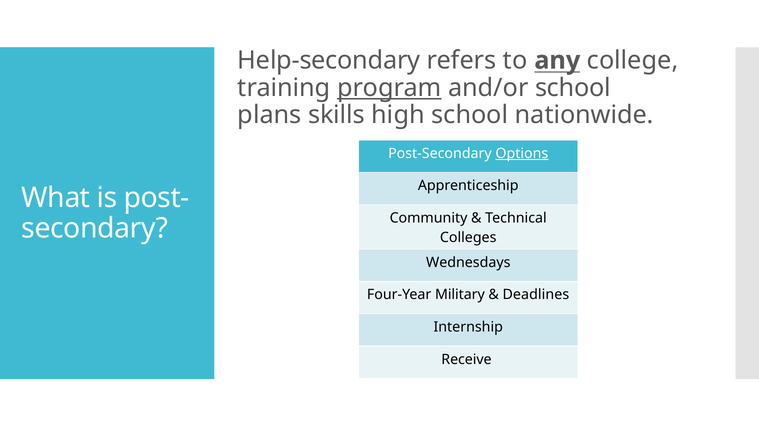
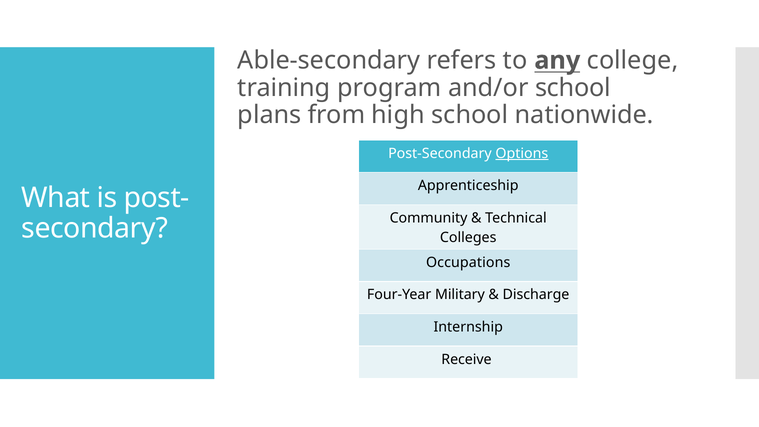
Help-secondary: Help-secondary -> Able-secondary (329, 60)
program underline: present -> none (389, 88)
skills: skills -> from (337, 115)
Wednesdays: Wednesdays -> Occupations (468, 262)
Deadlines: Deadlines -> Discharge (536, 295)
